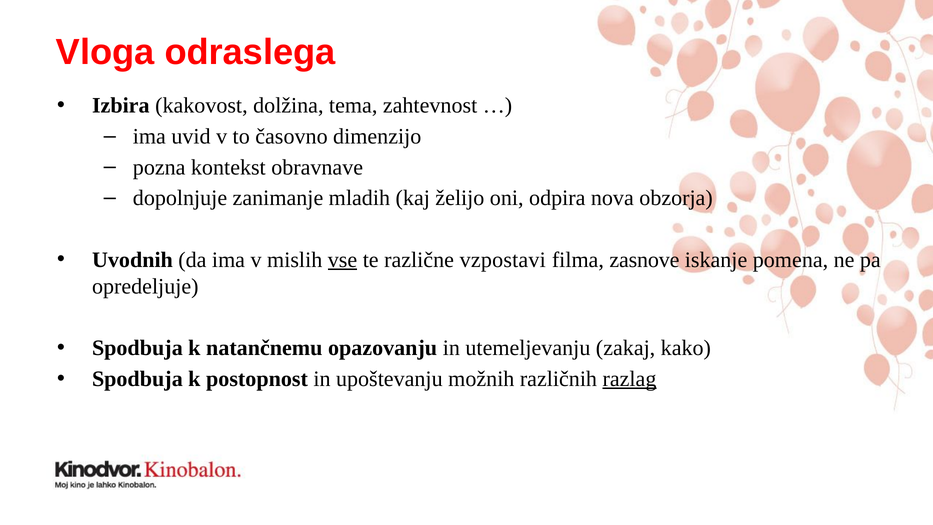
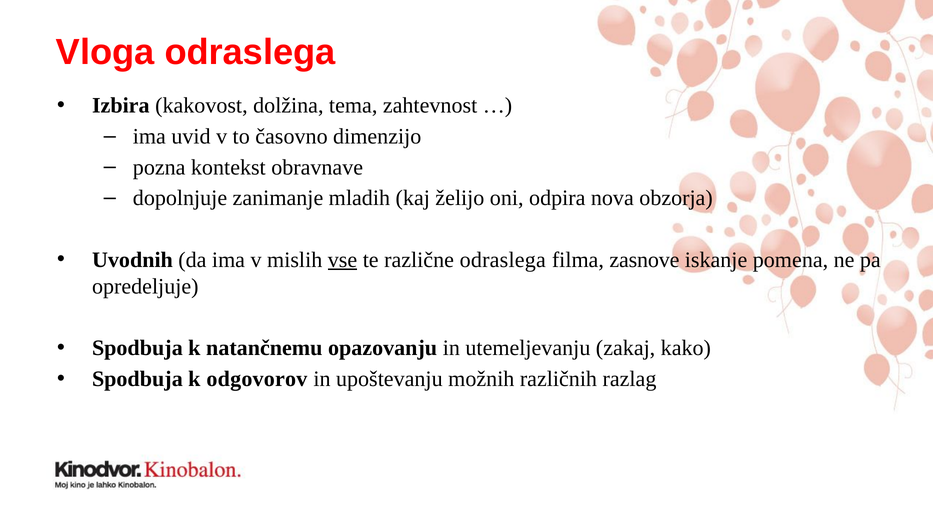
različne vzpostavi: vzpostavi -> odraslega (503, 260)
postopnost: postopnost -> odgovorov (257, 379)
razlag underline: present -> none (629, 379)
